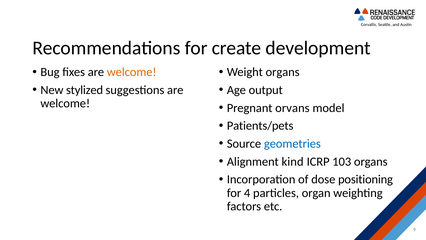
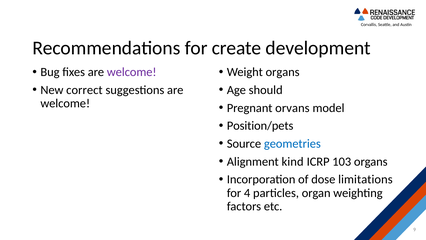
welcome colour: orange -> purple (132, 72)
stylized: stylized -> correct (84, 90)
output: output -> should (266, 90)
Patients/pets: Patients/pets -> Position/pets (260, 126)
positioning: positioning -> limitations (365, 179)
